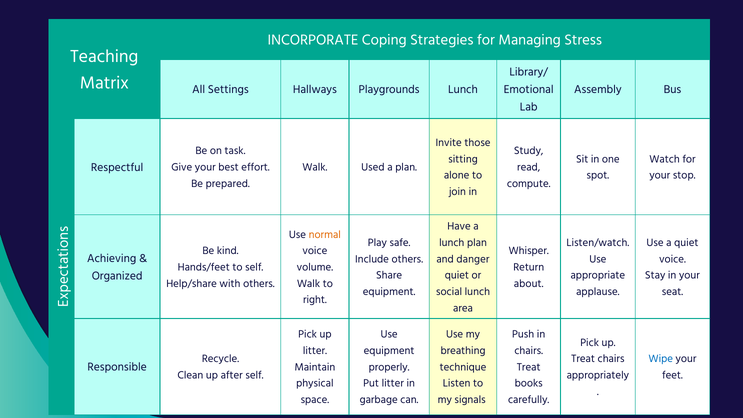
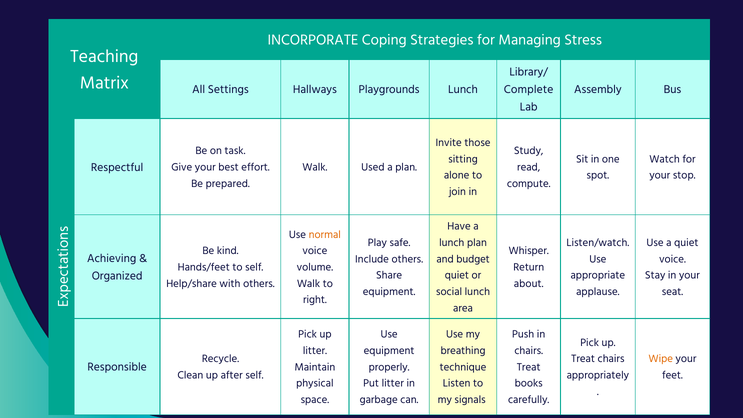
Emotional: Emotional -> Complete (529, 89)
danger: danger -> budget (473, 259)
Wipe colour: blue -> orange (661, 359)
